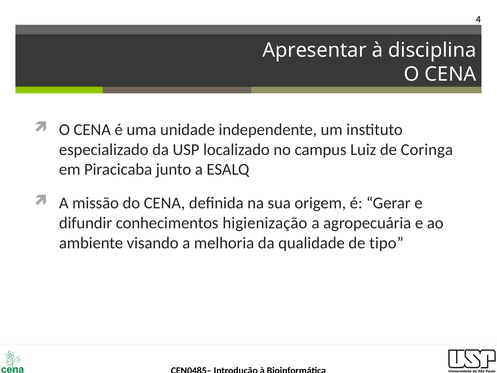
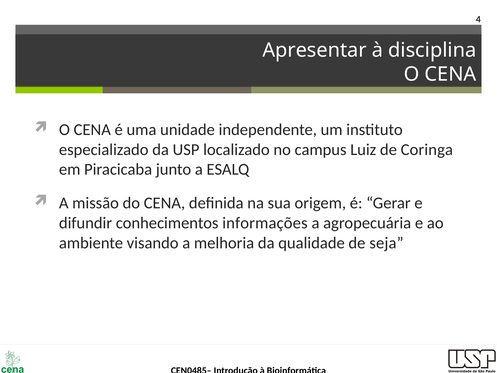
higienização: higienização -> informações (265, 223)
tipo: tipo -> seja (386, 243)
